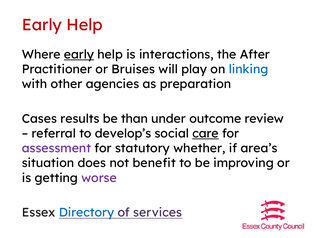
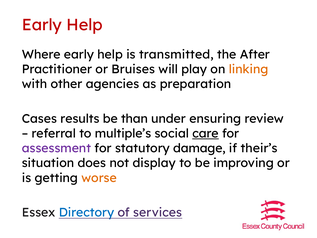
early underline: present -> none (79, 54)
interactions: interactions -> transmitted (176, 54)
linking colour: blue -> orange (249, 69)
outcome: outcome -> ensuring (215, 119)
develop’s: develop’s -> multiple’s (123, 133)
whether: whether -> damage (199, 148)
area’s: area’s -> their’s (259, 148)
benefit: benefit -> display (154, 163)
worse colour: purple -> orange (99, 178)
